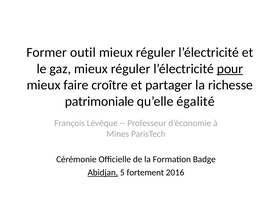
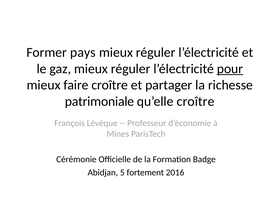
outil: outil -> pays (83, 52)
qu’elle égalité: égalité -> croître (196, 101)
Abidjan underline: present -> none (103, 173)
